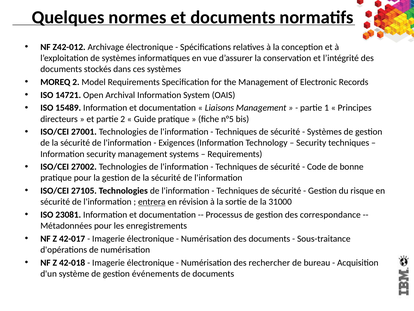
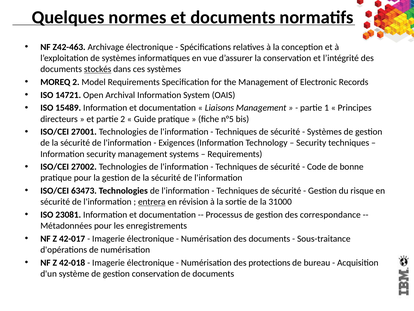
Z42-012: Z42-012 -> Z42-463 (69, 47)
stockés underline: none -> present (98, 69)
27105: 27105 -> 63473 (84, 191)
rechercher: rechercher -> protections (269, 262)
gestion événements: événements -> conservation (155, 273)
